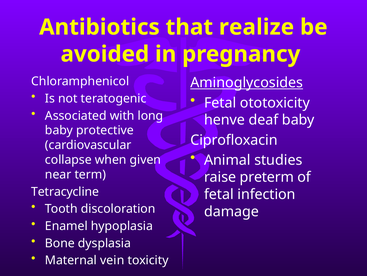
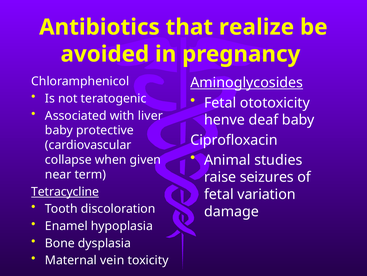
long: long -> liver (150, 115)
preterm: preterm -> seizures (267, 177)
Tetracycline underline: none -> present (65, 191)
infection: infection -> variation (267, 194)
